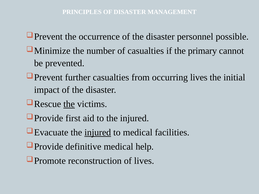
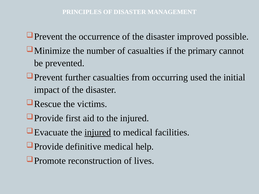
personnel: personnel -> improved (195, 37)
occurring lives: lives -> used (199, 78)
the underline: present -> none (69, 104)
